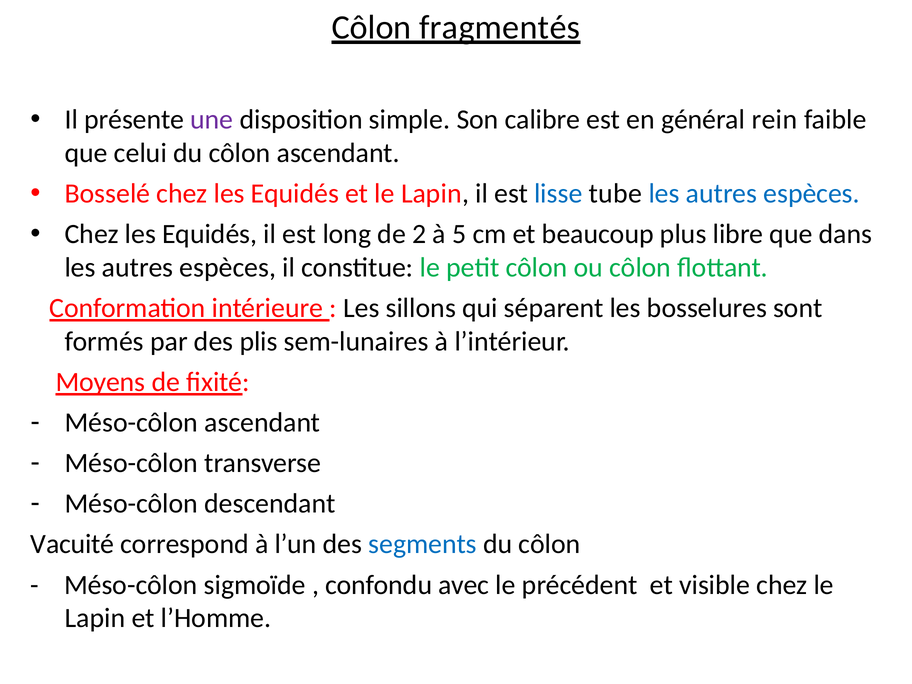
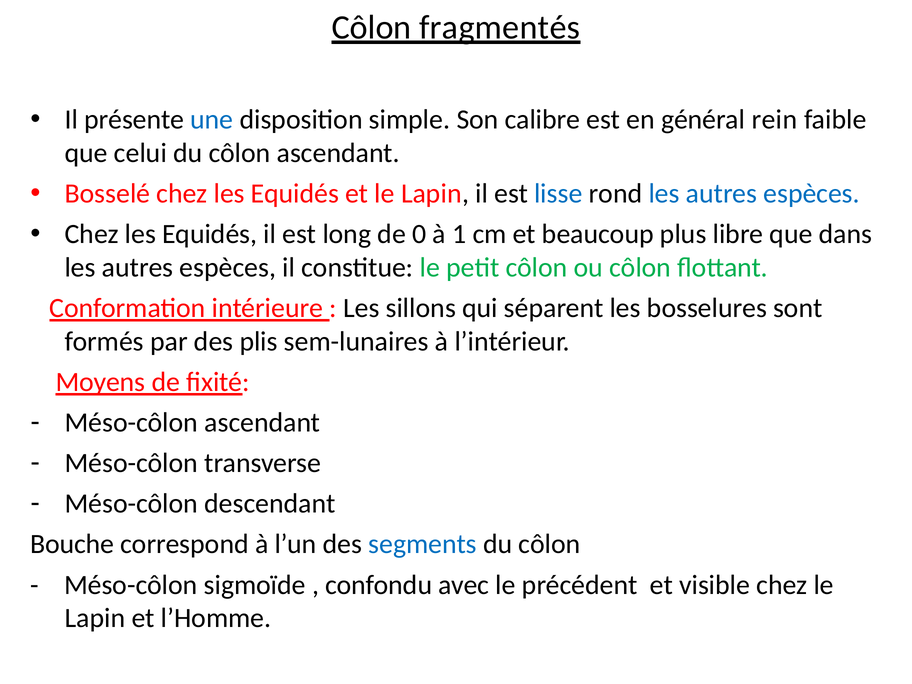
une colour: purple -> blue (212, 120)
tube: tube -> rond (616, 194)
2: 2 -> 0 (419, 234)
5: 5 -> 1 (459, 234)
Vacuité: Vacuité -> Bouche (72, 544)
